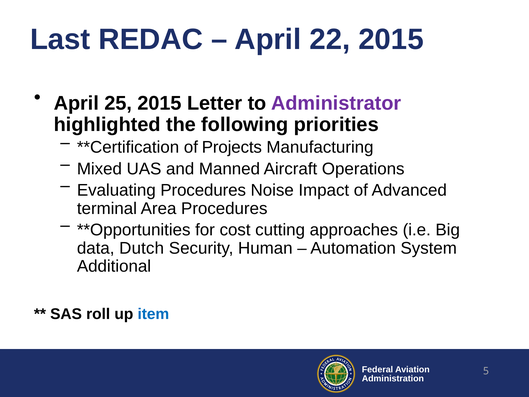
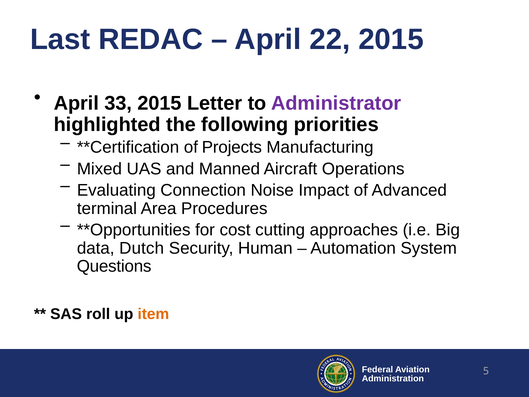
25: 25 -> 33 (118, 103)
Evaluating Procedures: Procedures -> Connection (203, 190)
Additional: Additional -> Questions (114, 266)
item colour: blue -> orange (153, 314)
